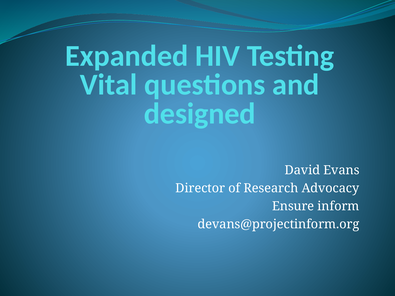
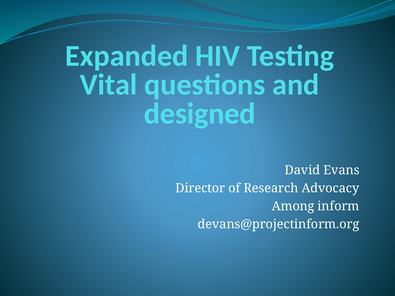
Ensure: Ensure -> Among (293, 206)
